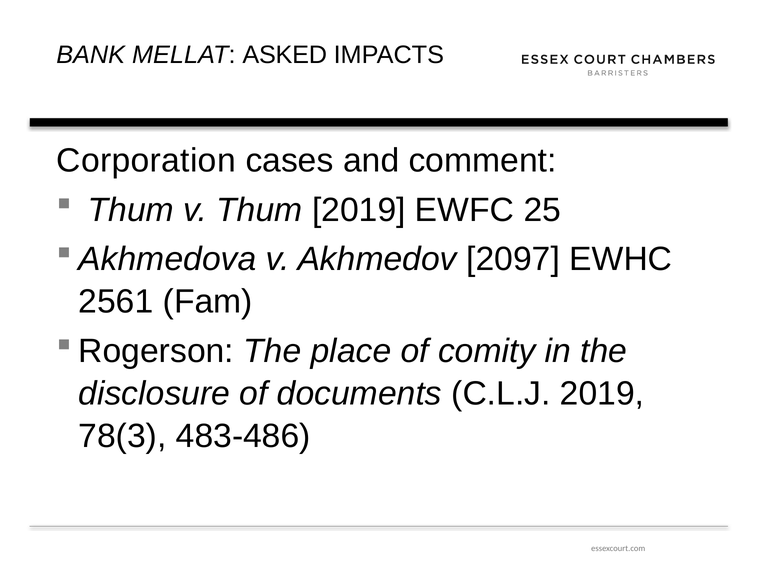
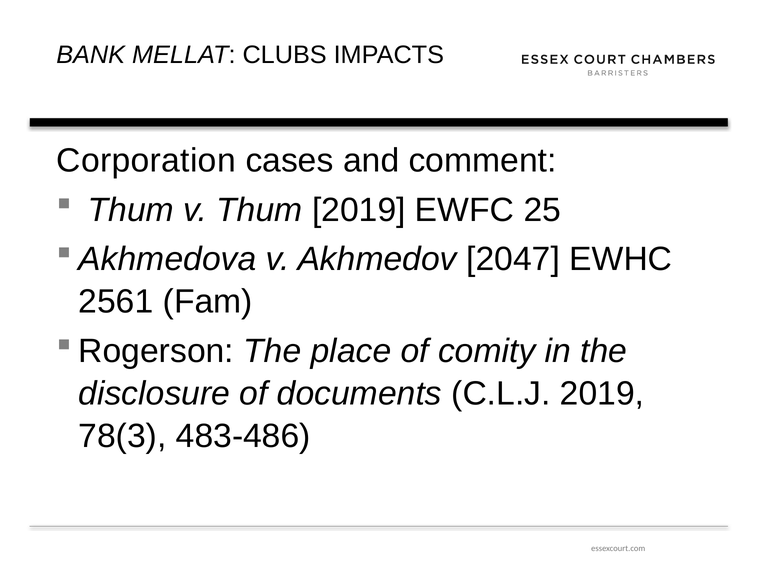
ASKED: ASKED -> CLUBS (285, 55)
2097: 2097 -> 2047 (513, 260)
